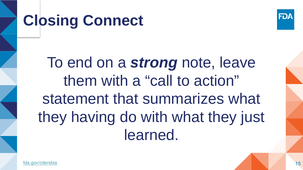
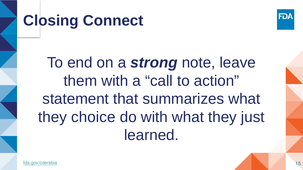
having: having -> choice (93, 117)
